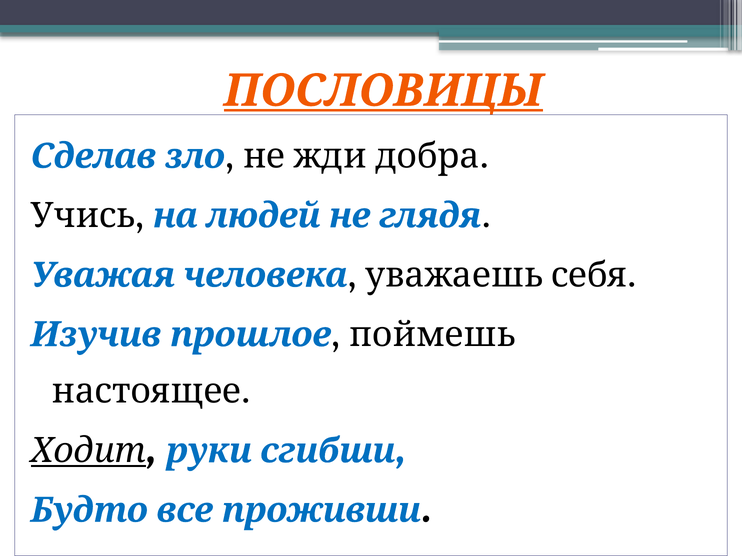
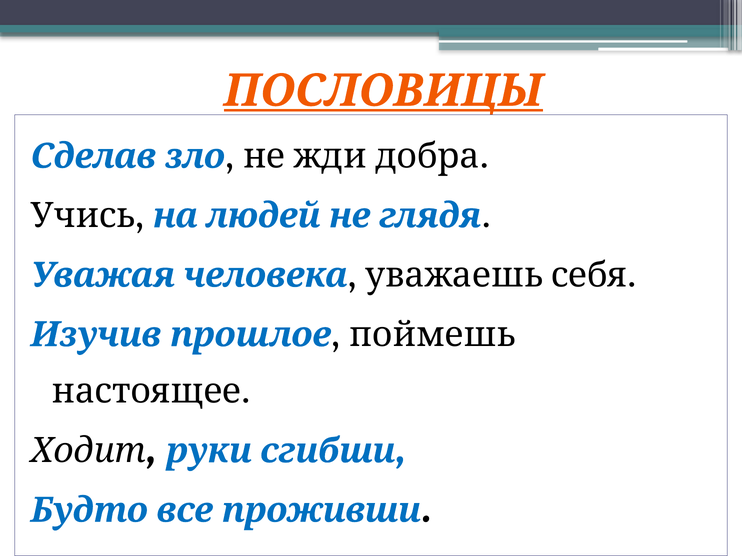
Ходит underline: present -> none (88, 451)
